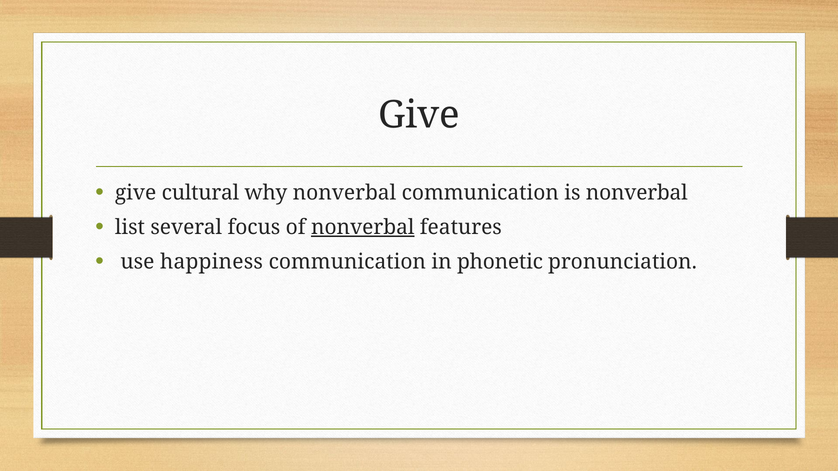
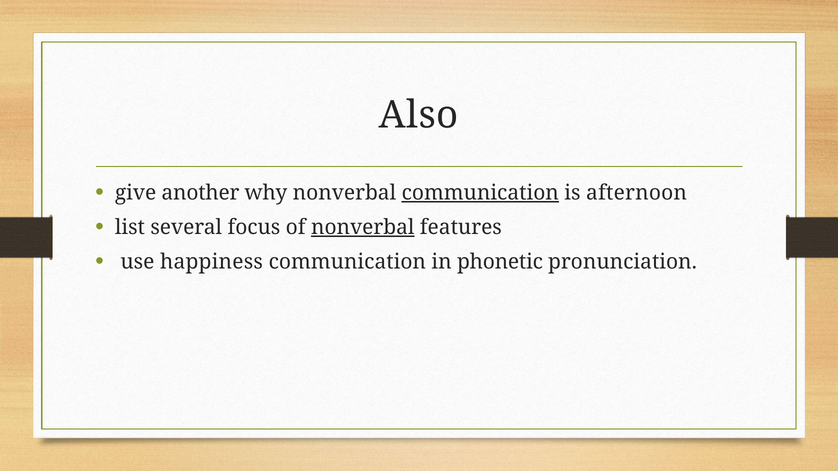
Give: Give -> Also (419, 115)
cultural: cultural -> another (200, 193)
communication underline: none -> present (480, 193)
is nonverbal: nonverbal -> afternoon (637, 193)
